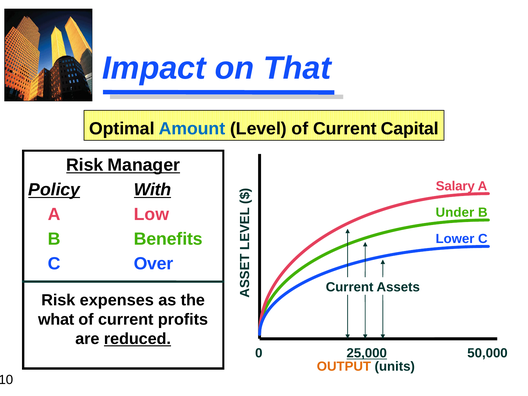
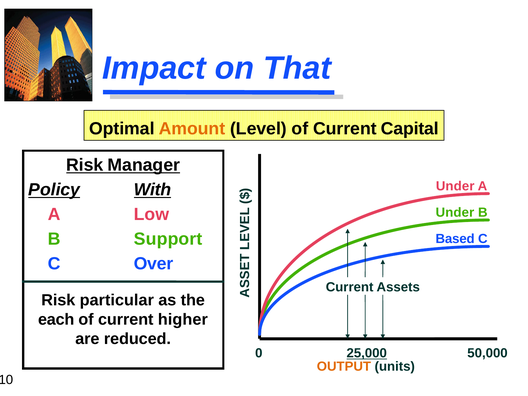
Amount colour: blue -> orange (192, 129)
Salary: Salary -> Under (455, 186)
Benefits: Benefits -> Support (168, 239)
Lower: Lower -> Based (455, 239)
expenses: expenses -> particular (117, 300)
what: what -> each (56, 319)
profits: profits -> higher (183, 319)
reduced underline: present -> none (137, 339)
